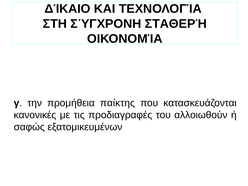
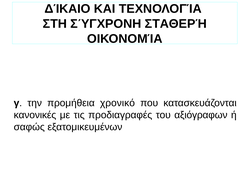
παίκτης: παίκτης -> χρονικό (117, 103)
αλλοιωθούν: αλλοιωθούν -> αξιόγραφων (201, 115)
